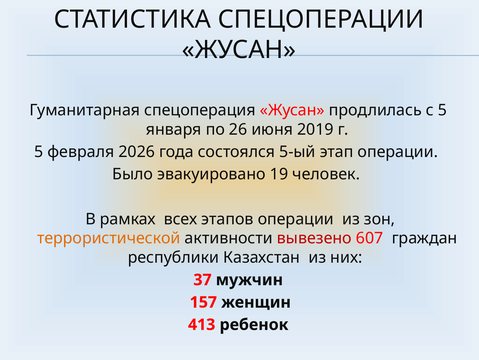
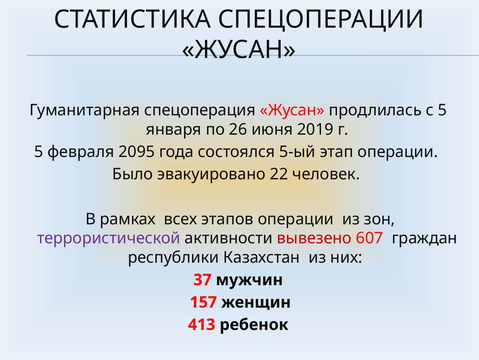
2026: 2026 -> 2095 (137, 152)
19: 19 -> 22 (279, 174)
террористической colour: orange -> purple (109, 238)
